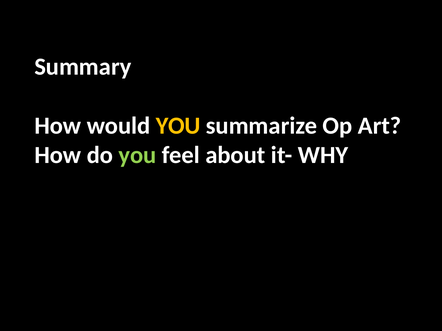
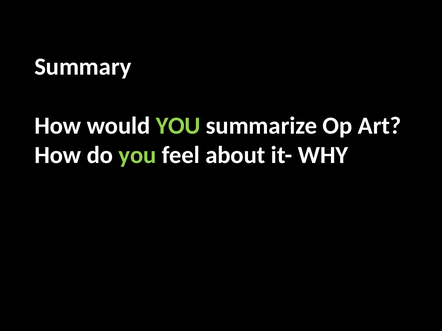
YOU colour: yellow -> light green (178, 126)
